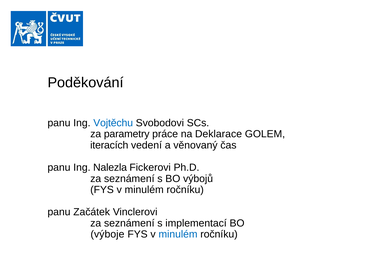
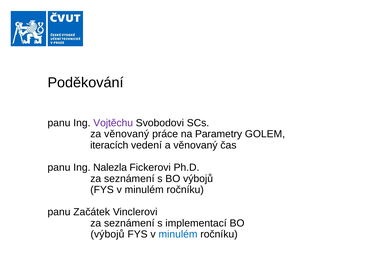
Vojtěchu colour: blue -> purple (113, 123)
za parametry: parametry -> věnovaný (127, 134)
Deklarace: Deklarace -> Parametry (219, 134)
výboje: výboje -> výbojů (107, 235)
